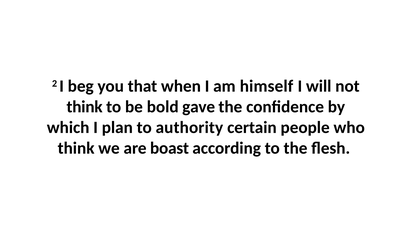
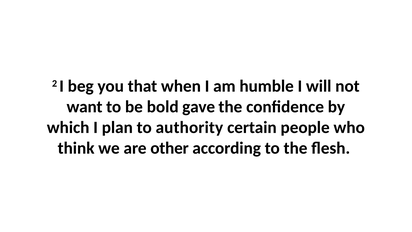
himself: himself -> humble (267, 86)
think: think -> want (85, 107)
boast: boast -> other (170, 148)
